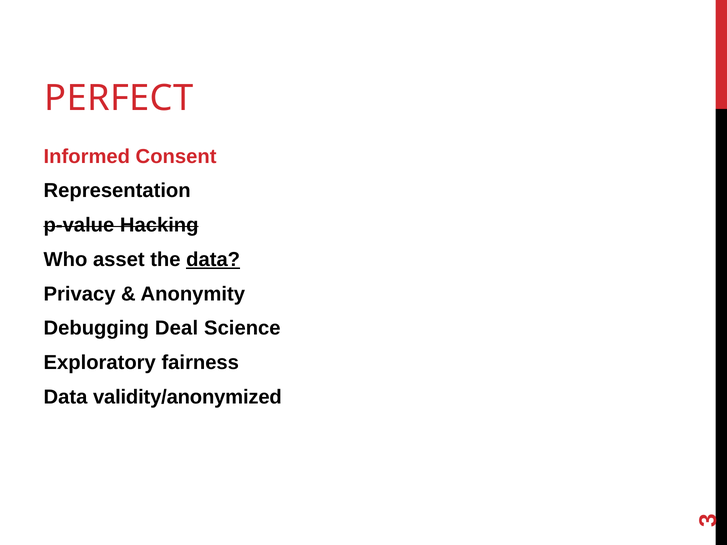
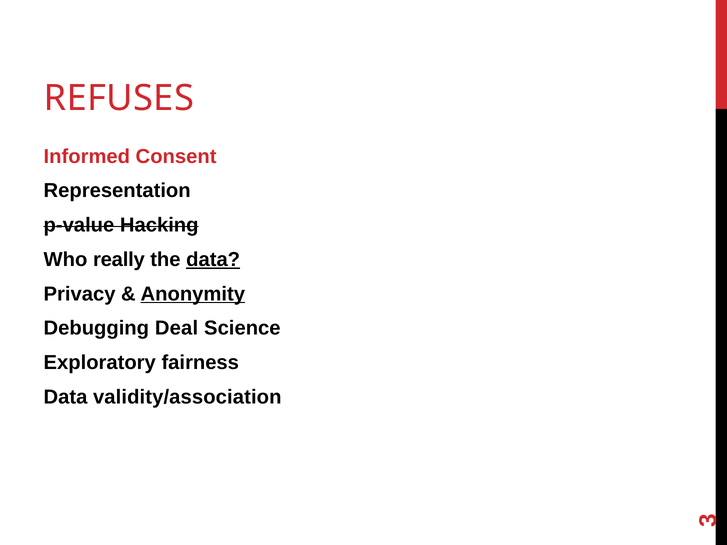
PERFECT: PERFECT -> REFUSES (119, 98)
asset: asset -> really (119, 260)
Anonymity underline: none -> present (193, 294)
validity/anonymized: validity/anonymized -> validity/association (187, 397)
